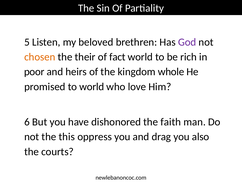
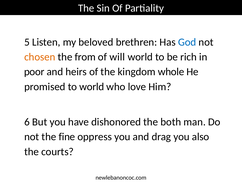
God colour: purple -> blue (187, 42)
their: their -> from (85, 57)
fact: fact -> will (117, 57)
faith: faith -> both (171, 122)
this: this -> fine (67, 136)
